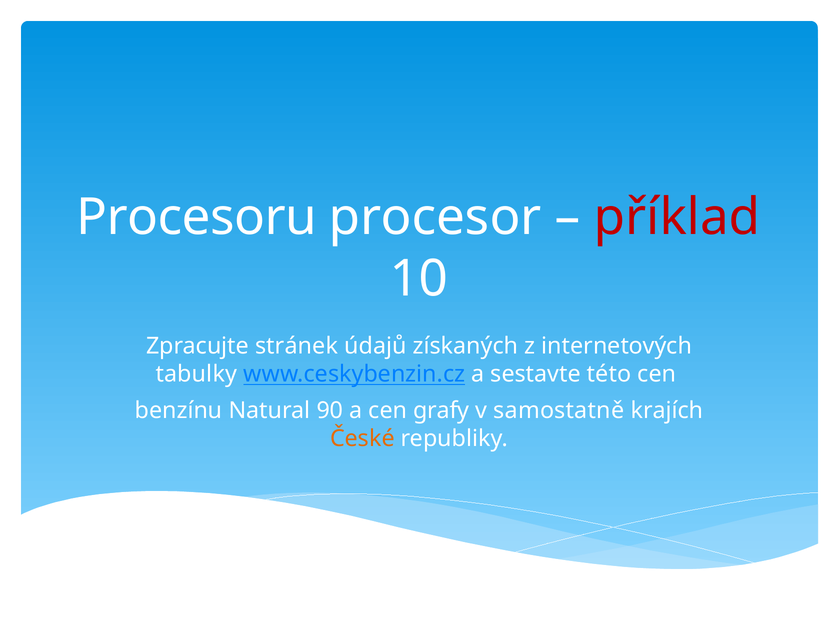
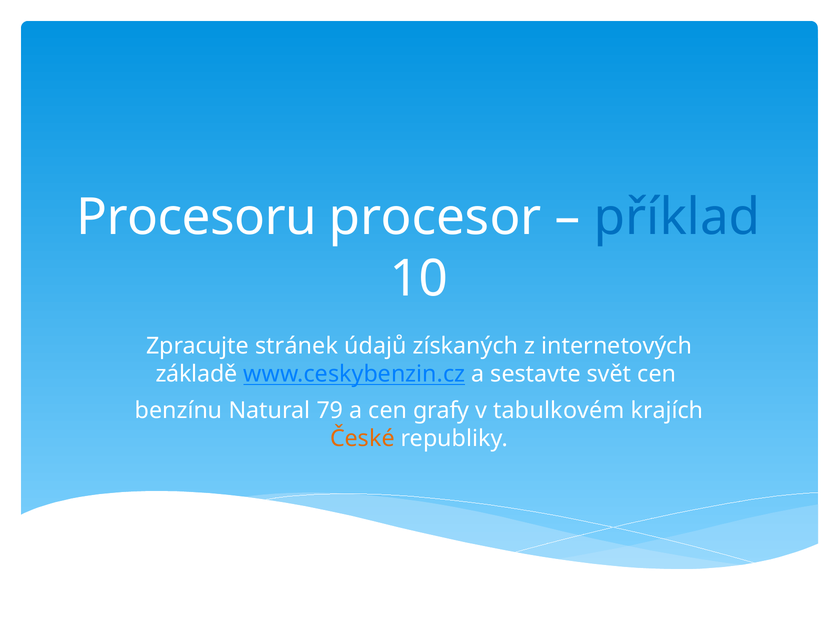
příklad colour: red -> blue (677, 217)
tabulky: tabulky -> základě (197, 374)
této: této -> svět (609, 374)
90: 90 -> 79 (330, 410)
samostatně: samostatně -> tabulkovém (559, 410)
